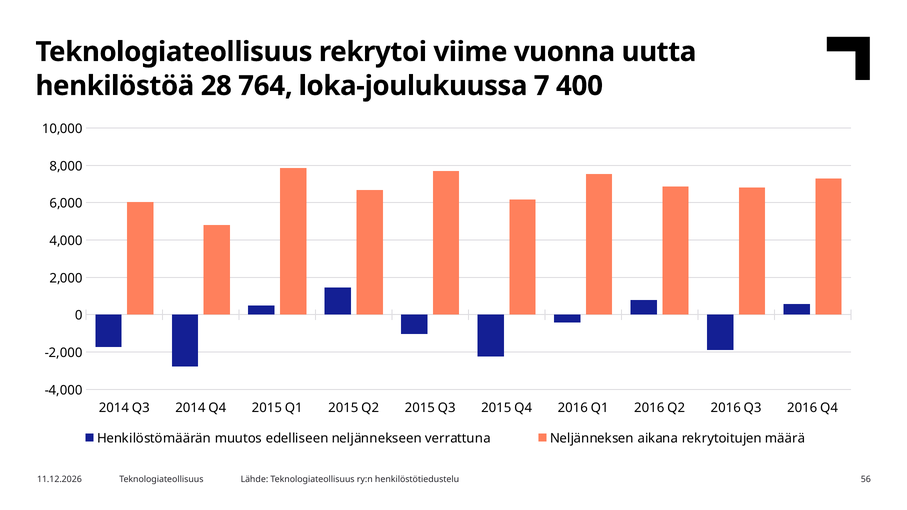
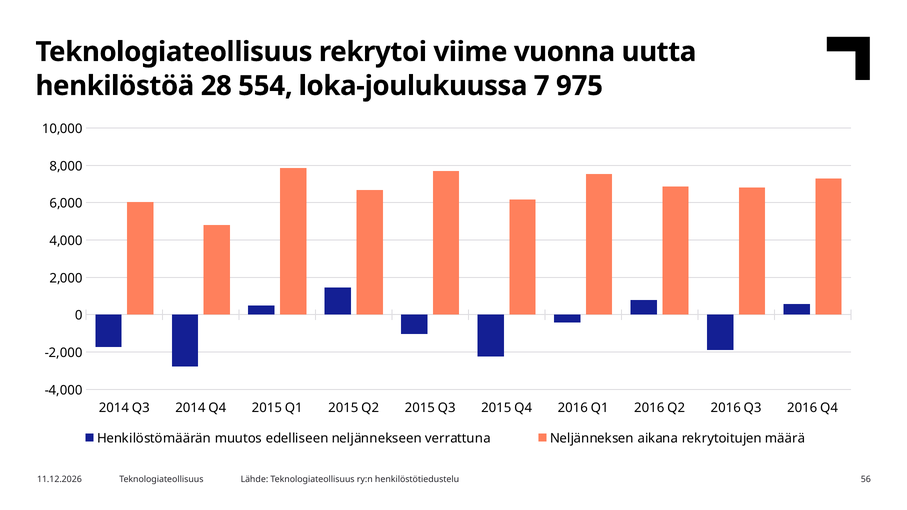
764: 764 -> 554 (265, 86)
400: 400 -> 975 (579, 86)
